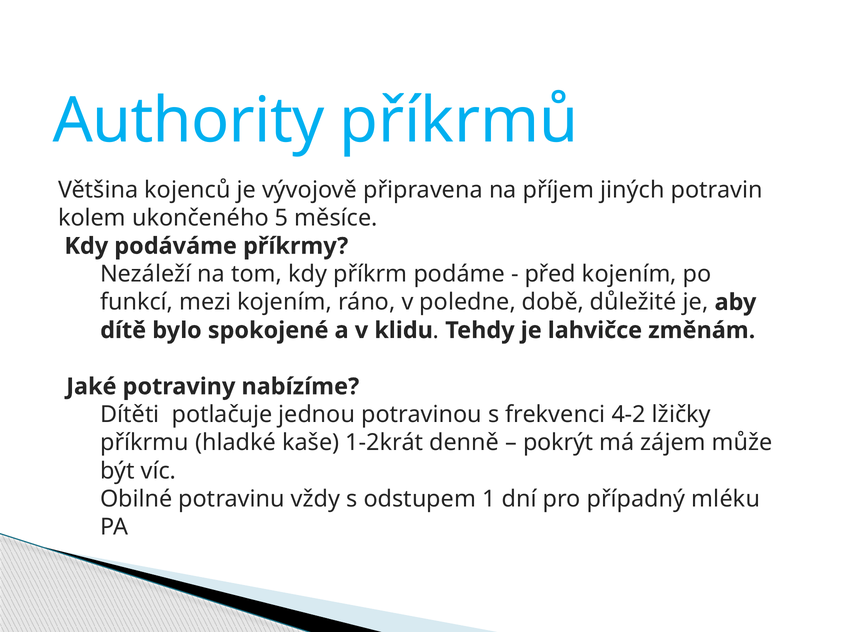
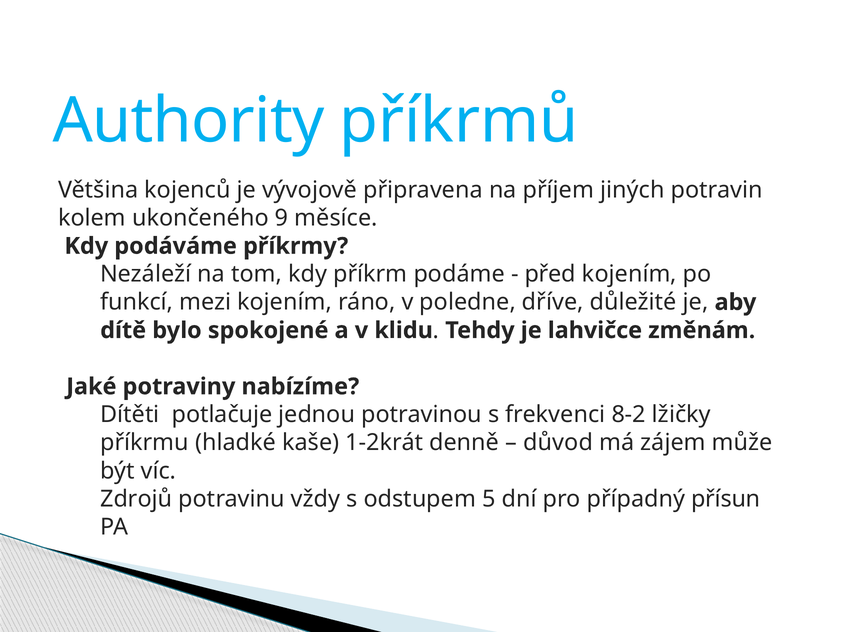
5: 5 -> 9 (282, 218)
době: době -> dříve (553, 302)
4-2: 4-2 -> 8-2 (629, 415)
pokrýt: pokrýt -> důvod (558, 443)
Obilné: Obilné -> Zdrojů (136, 499)
1: 1 -> 5 (489, 499)
mléku: mléku -> přísun (726, 499)
